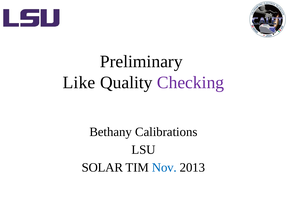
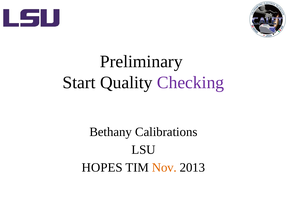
Like: Like -> Start (79, 83)
SOLAR: SOLAR -> HOPES (102, 168)
Nov colour: blue -> orange (164, 168)
